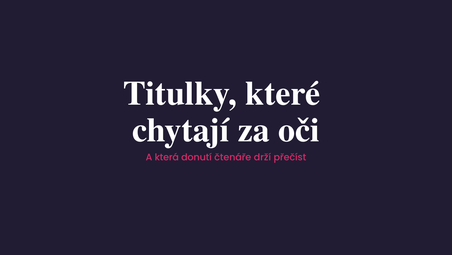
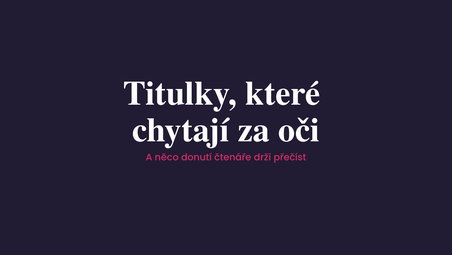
která: která -> něco (167, 157)
